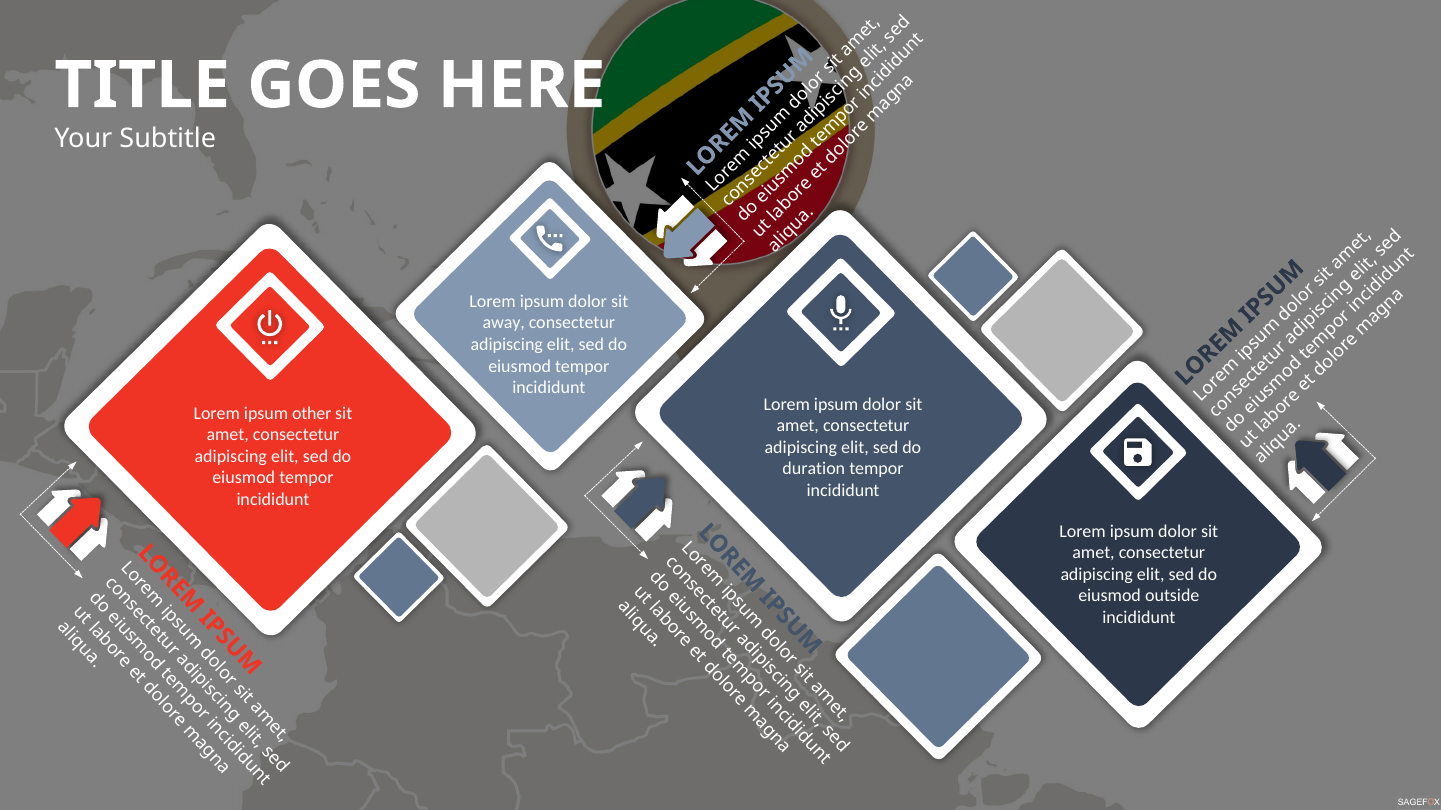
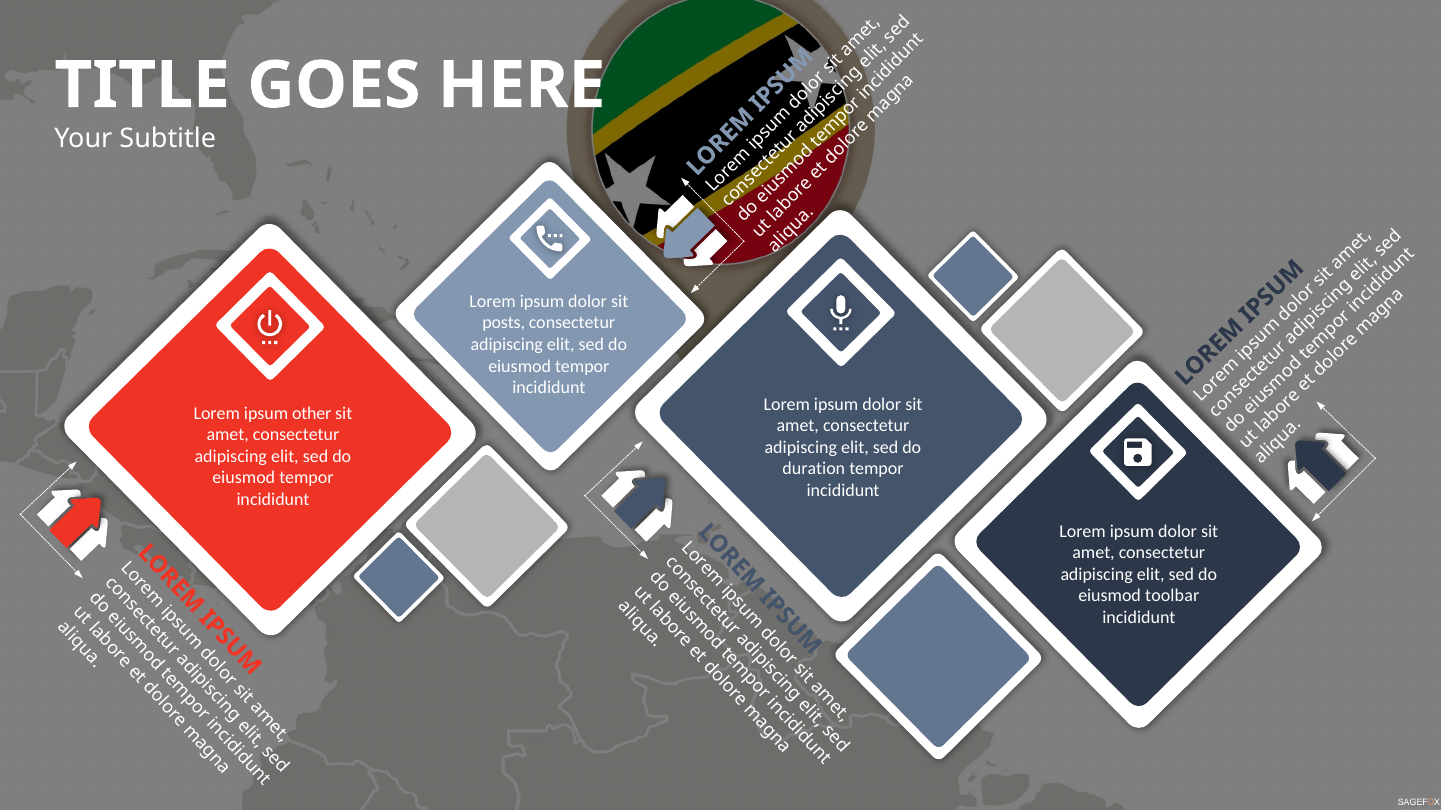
away: away -> posts (504, 323)
outside: outside -> toolbar (1172, 596)
